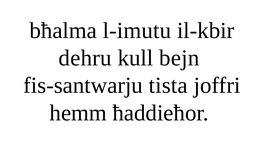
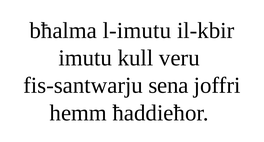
dehru: dehru -> imutu (85, 58)
bejn: bejn -> veru (179, 58)
tista: tista -> sena (168, 86)
